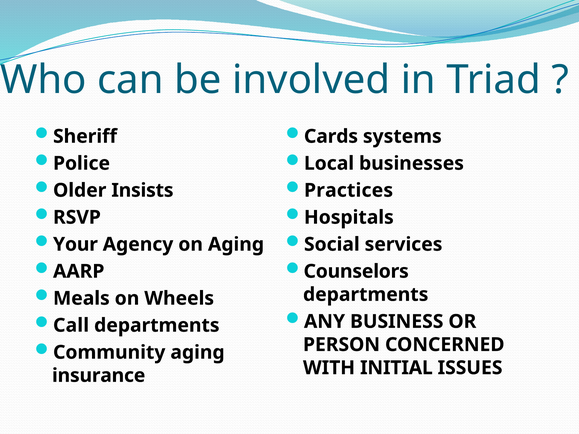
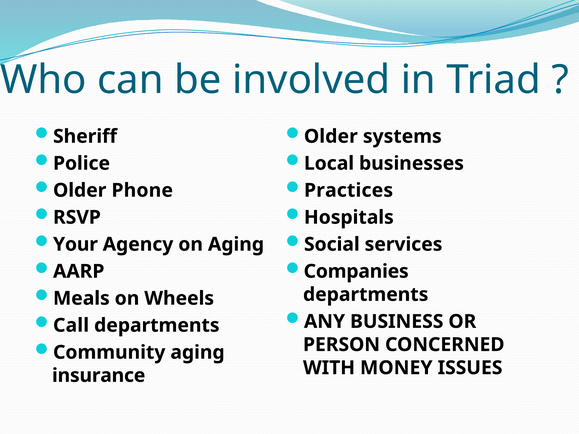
Cards: Cards -> Older (331, 136)
Insists: Insists -> Phone (142, 190)
Counselors: Counselors -> Companies (356, 272)
INITIAL: INITIAL -> MONEY (396, 368)
